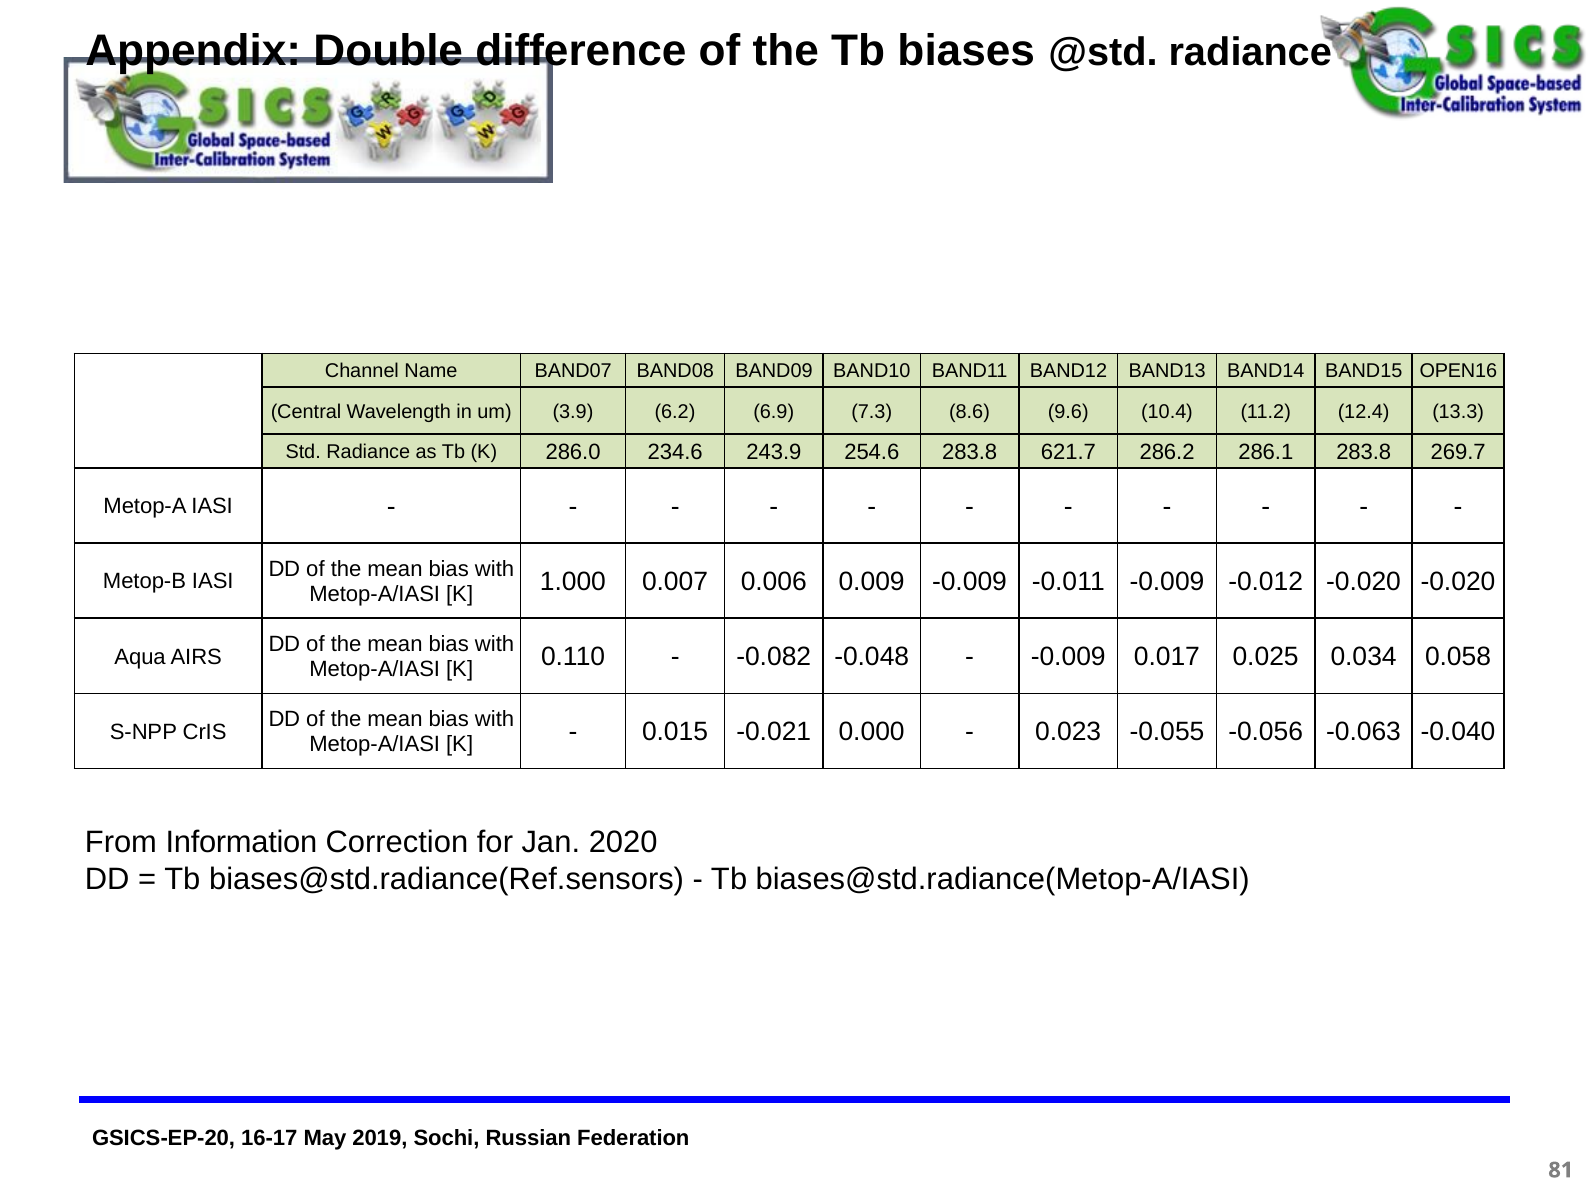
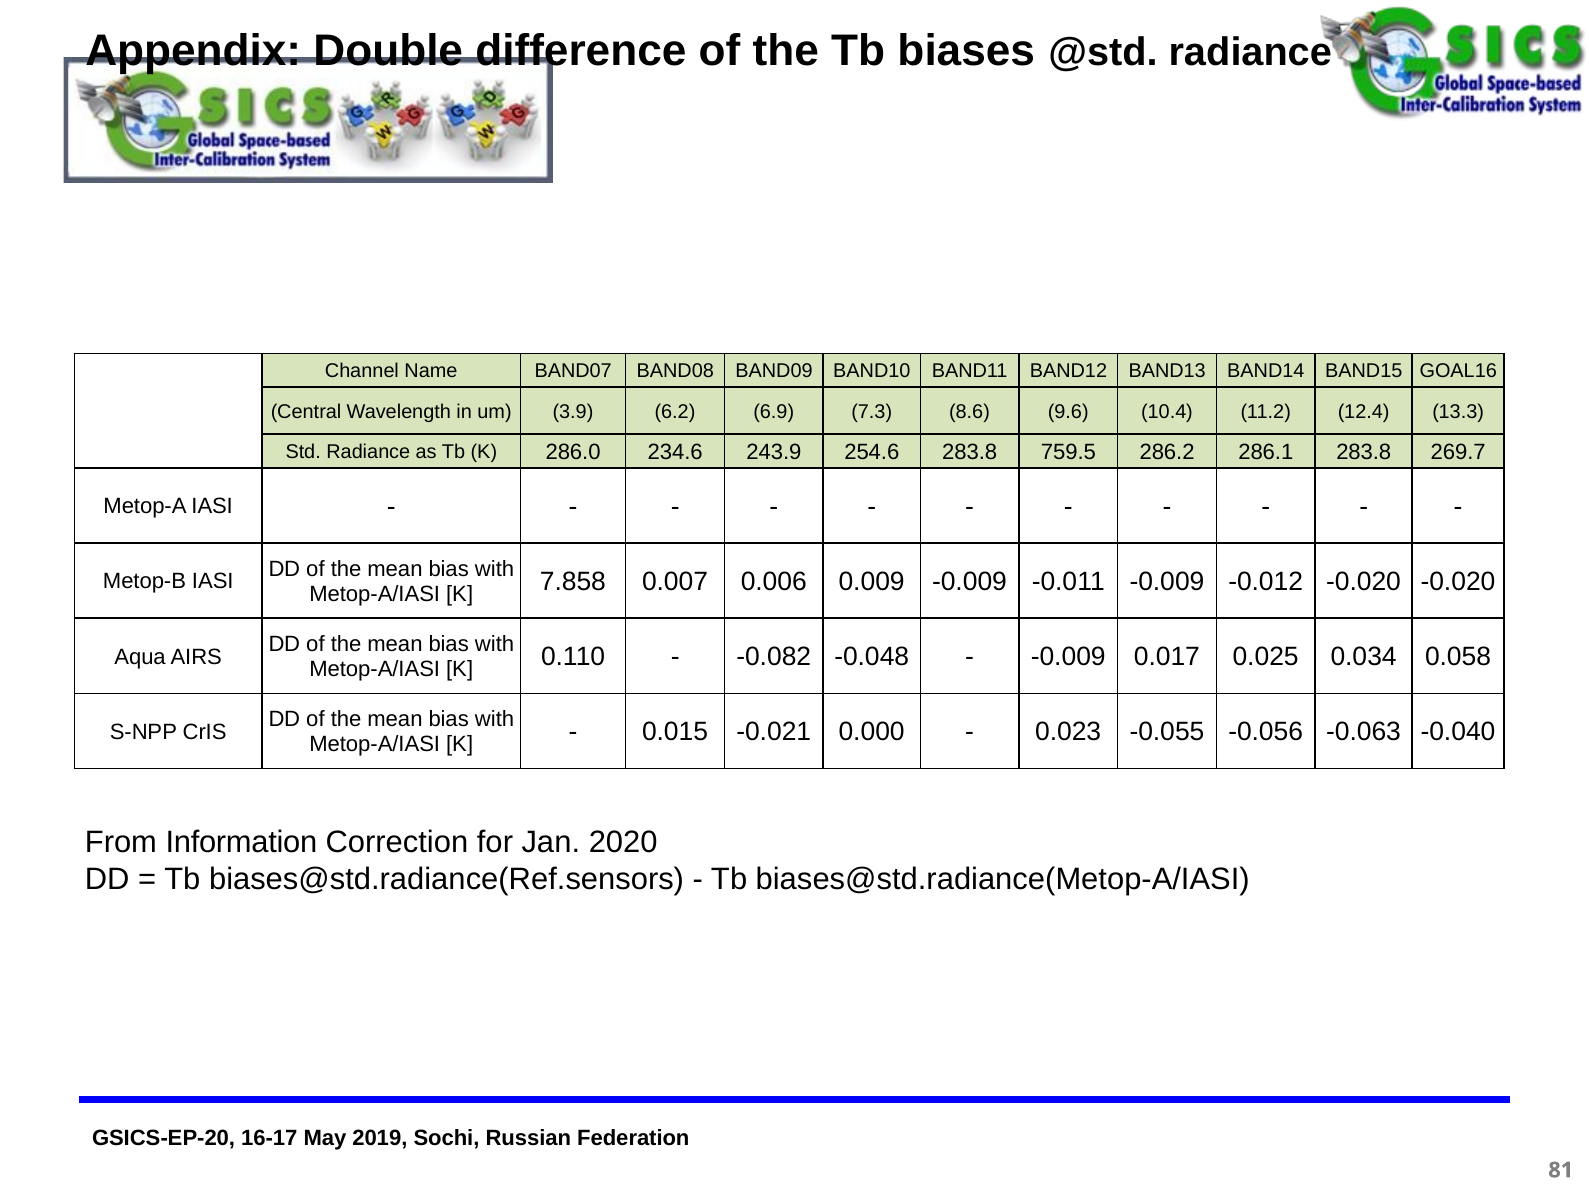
OPEN16: OPEN16 -> GOAL16 (1458, 371)
621.7: 621.7 -> 759.5 (1068, 452)
1.000: 1.000 -> 7.858 (573, 582)
